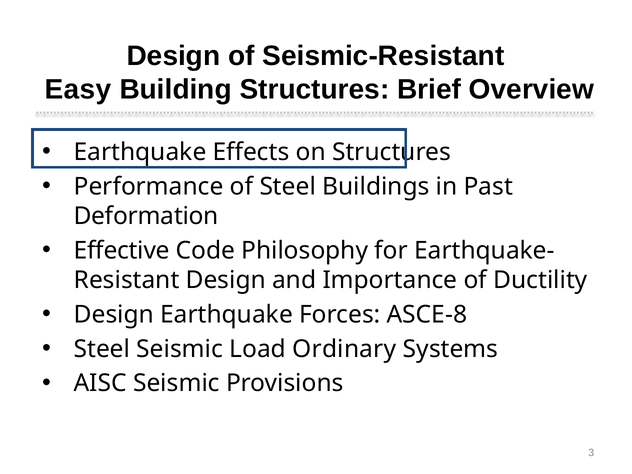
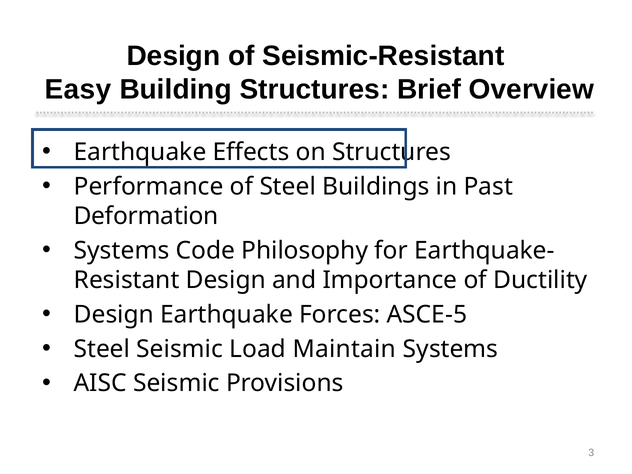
Effective: Effective -> Systems (122, 251)
ASCE-8: ASCE-8 -> ASCE-5 (427, 314)
Ordinary: Ordinary -> Maintain (344, 349)
